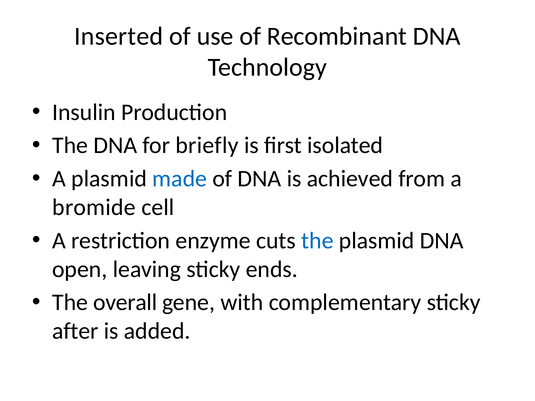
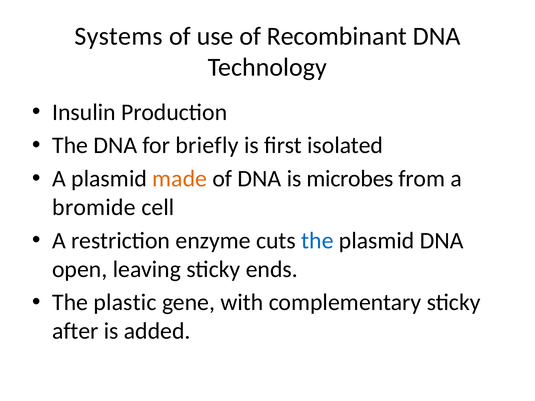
Inserted: Inserted -> Systems (119, 36)
made colour: blue -> orange (180, 179)
achieved: achieved -> microbes (350, 179)
overall: overall -> plastic (125, 303)
